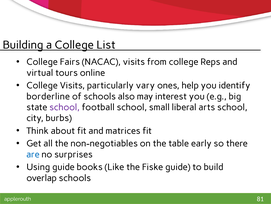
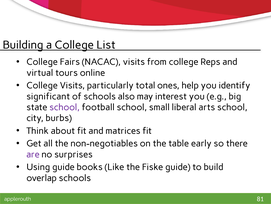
vary: vary -> total (145, 85)
borderline: borderline -> significant (48, 96)
are colour: blue -> purple (33, 154)
